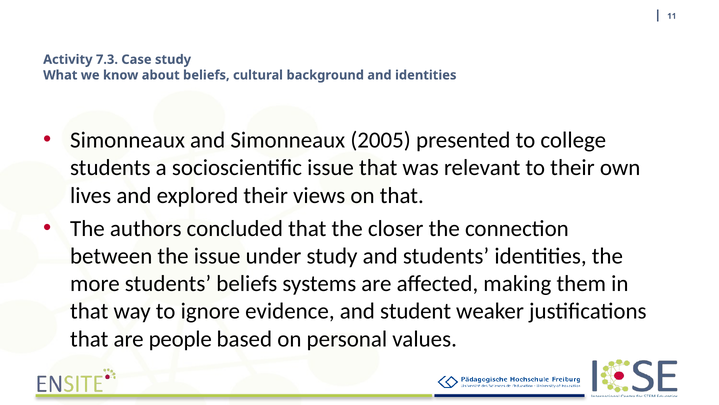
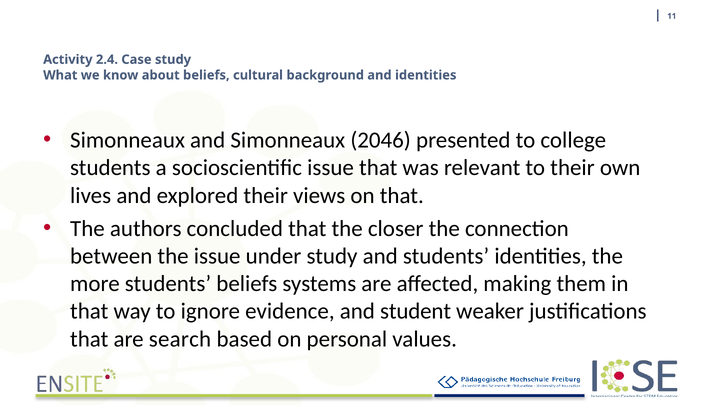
7.3: 7.3 -> 2.4 (107, 59)
2005: 2005 -> 2046 (381, 140)
people: people -> search (180, 339)
